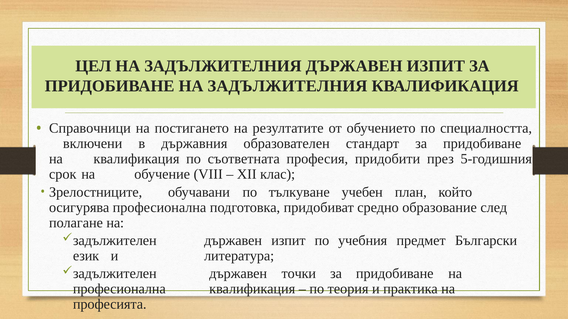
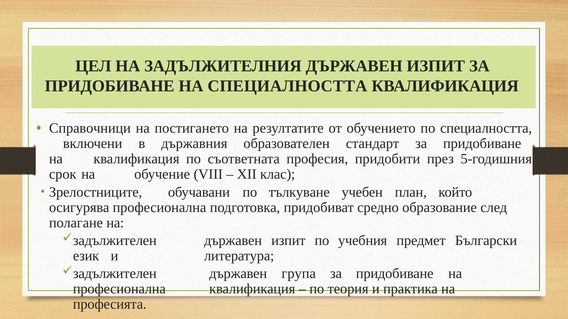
ПРИДОБИВАНЕ НА ЗАДЪЛЖИТЕЛНИЯ: ЗАДЪЛЖИТЕЛНИЯ -> СПЕЦИАЛНОСТТА (287, 86)
точки: точки -> група (299, 274)
